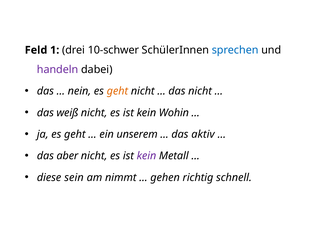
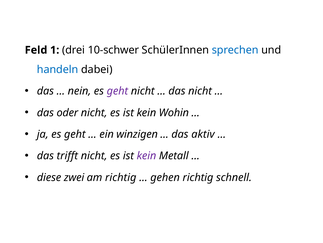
handeln colour: purple -> blue (58, 69)
geht colour: orange -> purple (117, 91)
weiß: weiß -> oder (67, 112)
unserem: unserem -> winzigen (137, 134)
aber: aber -> trifft (67, 155)
sein: sein -> zwei (74, 177)
am nimmt: nimmt -> richtig (121, 177)
